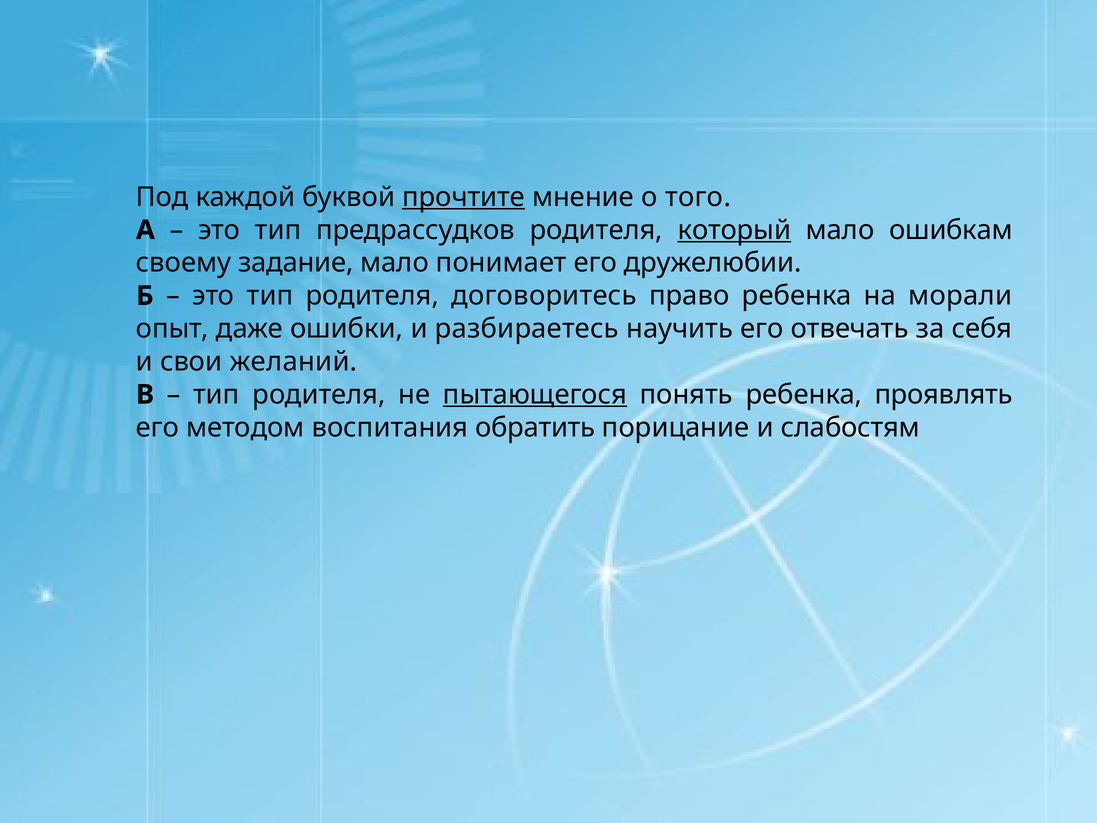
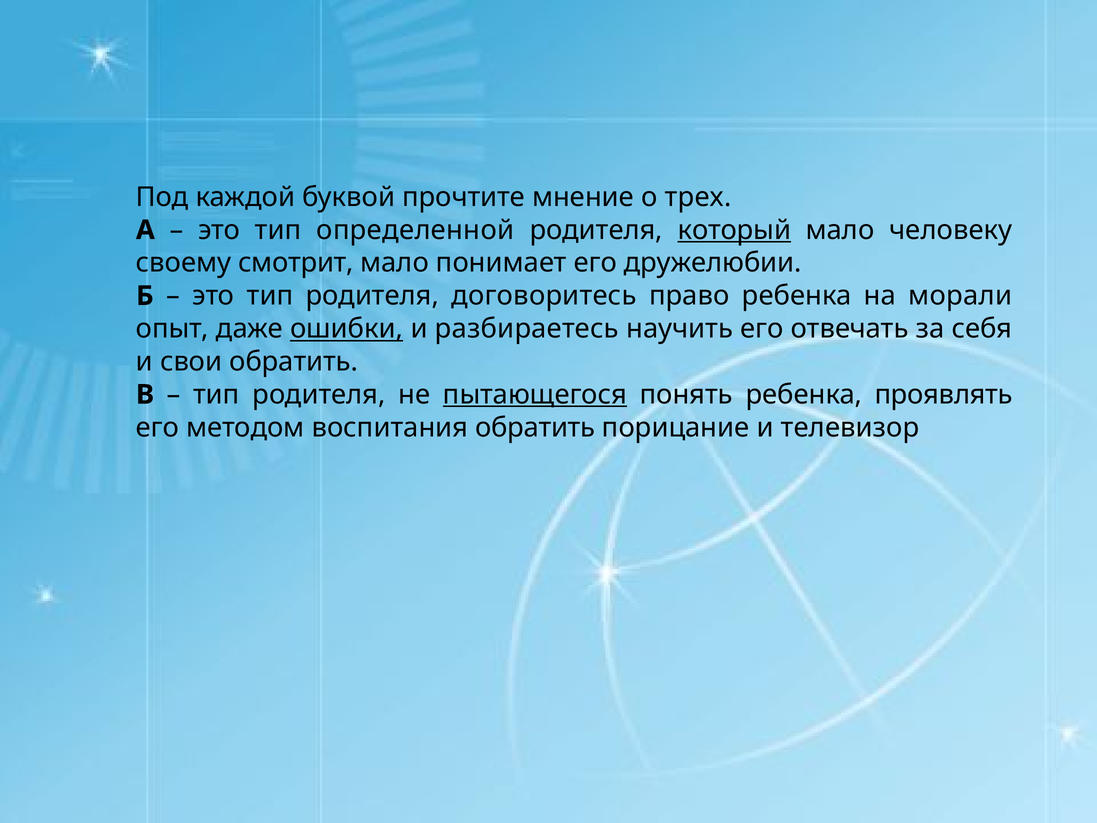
прочтите underline: present -> none (464, 197)
того: того -> трех (698, 197)
предрассудков: предрассудков -> определенной (415, 230)
ошибкам: ошибкам -> человеку (951, 230)
задание: задание -> смотрит (296, 263)
ошибки underline: none -> present (347, 329)
свои желаний: желаний -> обратить (294, 362)
слабостям: слабостям -> телевизор (850, 427)
